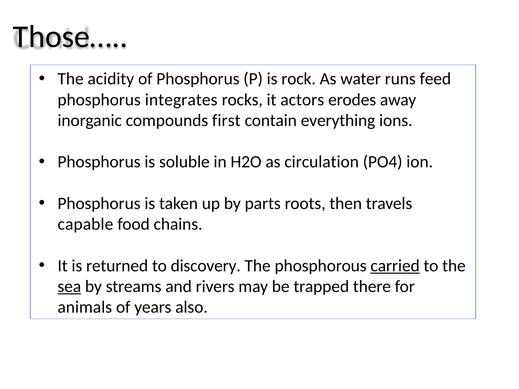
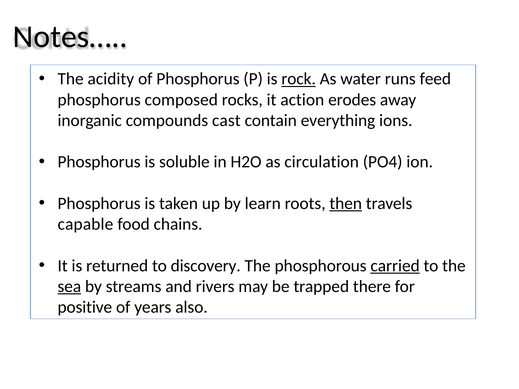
Those…: Those… -> Notes… (70, 37)
rock underline: none -> present (299, 79)
integrates: integrates -> composed (181, 100)
actors: actors -> action (302, 100)
first: first -> cast (226, 121)
parts: parts -> learn (263, 204)
then underline: none -> present (346, 204)
animals: animals -> positive (85, 307)
